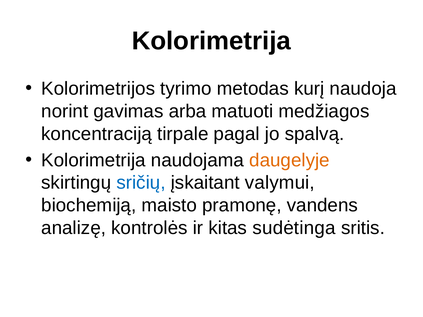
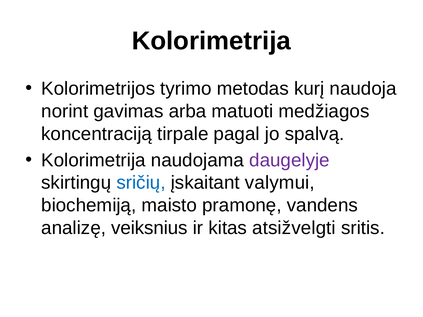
daugelyje colour: orange -> purple (289, 160)
kontrolės: kontrolės -> veiksnius (149, 228)
sudėtinga: sudėtinga -> atsižvelgti (294, 228)
